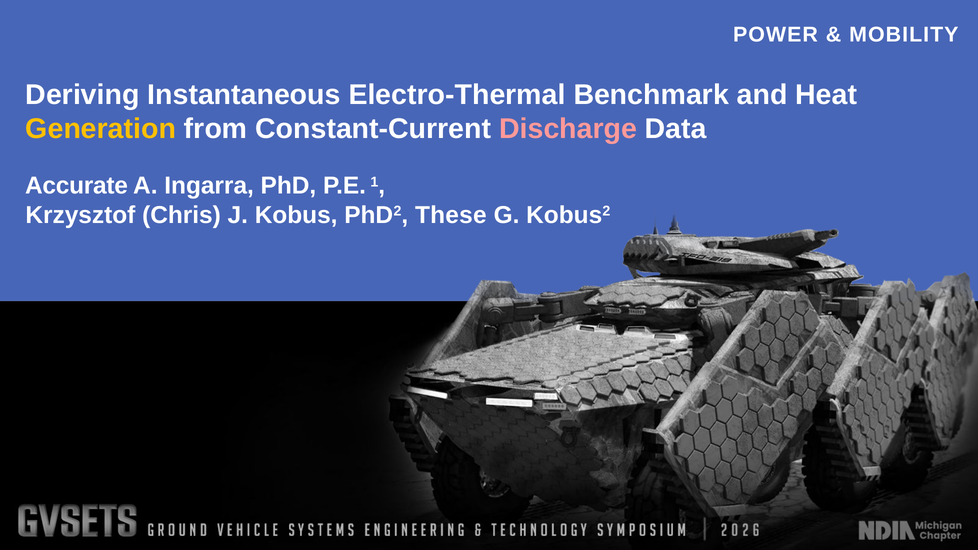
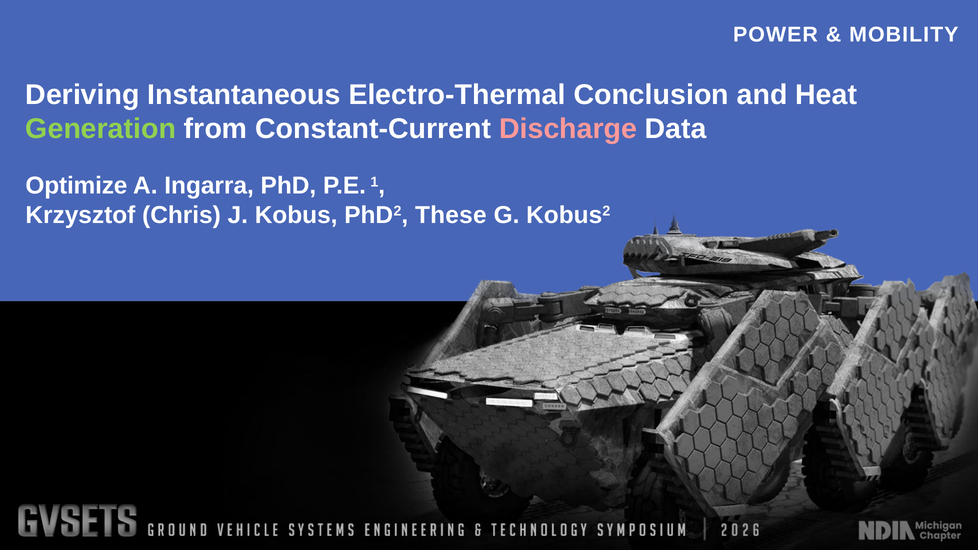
Benchmark: Benchmark -> Conclusion (651, 95)
Generation colour: yellow -> light green (101, 129)
Accurate: Accurate -> Optimize (76, 186)
